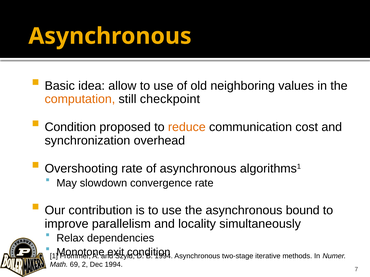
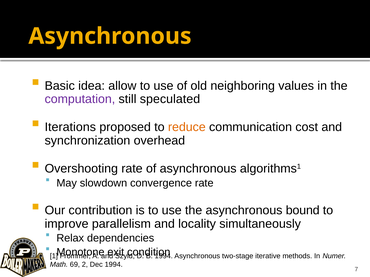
computation colour: orange -> purple (80, 99)
checkpoint: checkpoint -> speculated (170, 99)
Condition: Condition -> Iterations (70, 127)
